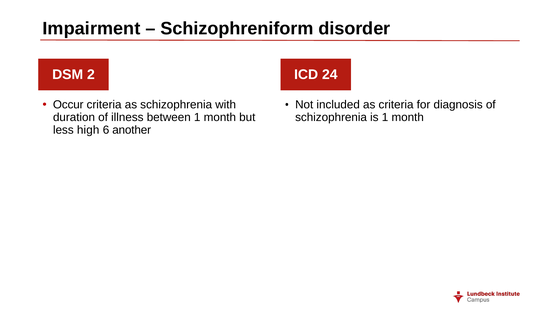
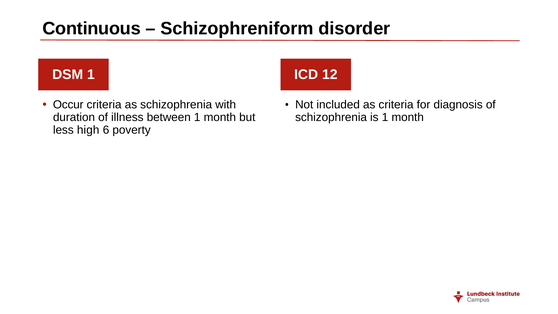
Impairment: Impairment -> Continuous (92, 28)
DSM 2: 2 -> 1 (91, 74)
24: 24 -> 12 (330, 74)
another: another -> poverty (132, 130)
